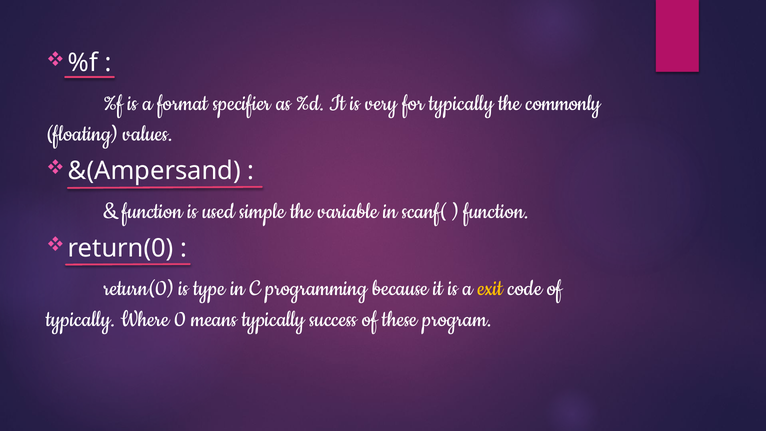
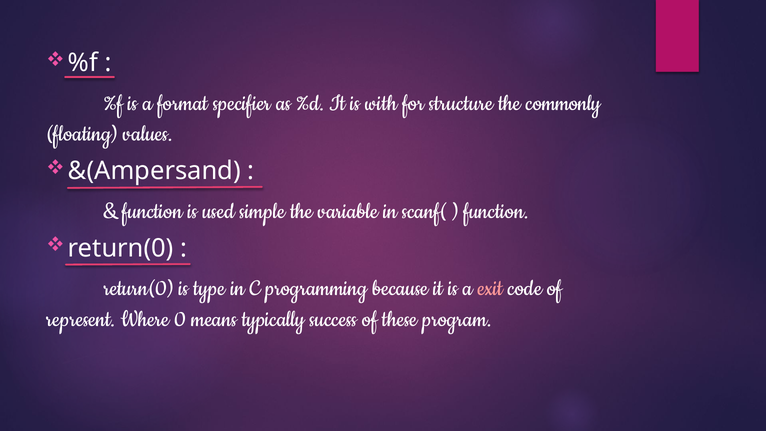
very: very -> with (381, 102)
for typically: typically -> structure (461, 102)
exit colour: yellow -> pink (490, 287)
typically: typically -> represent (81, 318)
